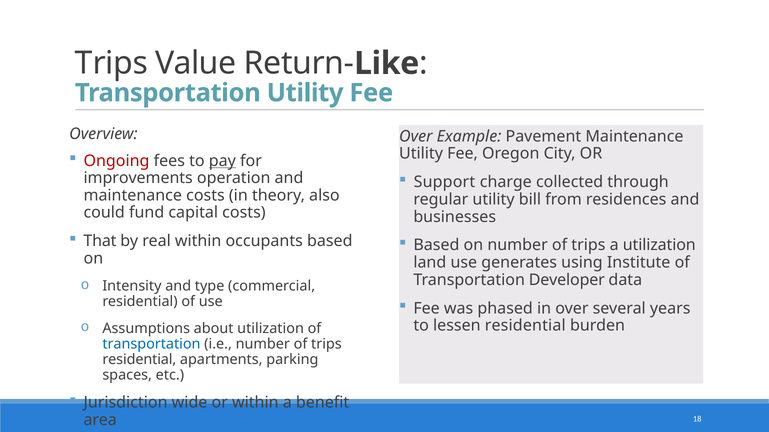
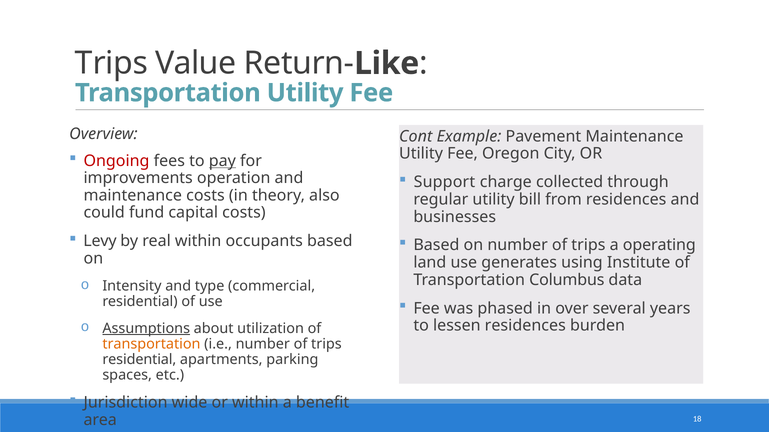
Over: Over -> Cont (416, 137)
That: That -> Levy (100, 241)
a utilization: utilization -> operating (659, 246)
Developer: Developer -> Columbus (567, 280)
lessen residential: residential -> residences (525, 326)
Assumptions underline: none -> present (146, 329)
transportation colour: blue -> orange (151, 344)
